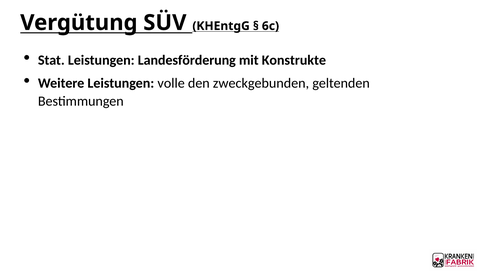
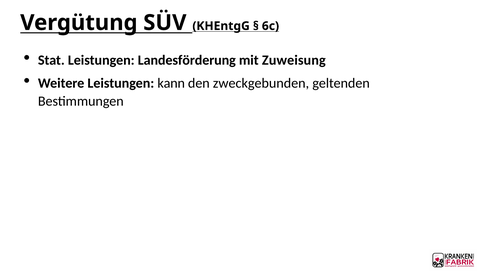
Konstrukte: Konstrukte -> Zuweisung (294, 60)
volle: volle -> kann (171, 83)
